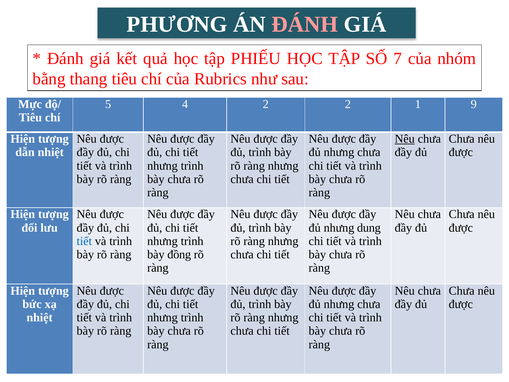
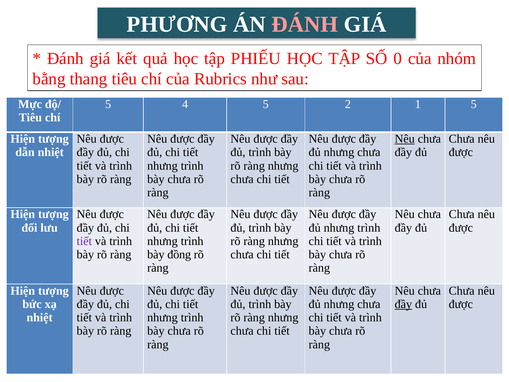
7: 7 -> 0 (398, 59)
4 2: 2 -> 5 (266, 104)
1 9: 9 -> 5 (474, 104)
đủ nhưng dung: dung -> trình (369, 228)
tiết colour: blue -> purple (84, 241)
đầy underline: none -> present (403, 304)
